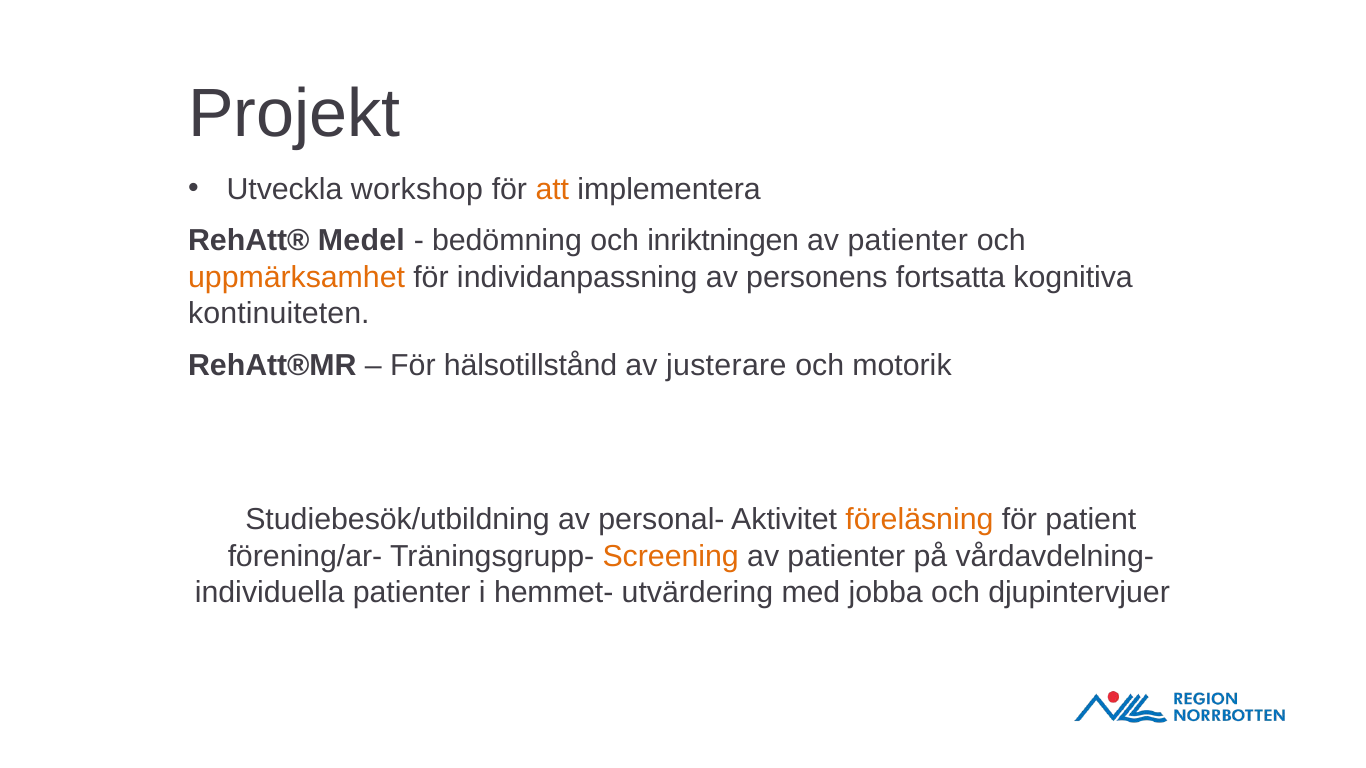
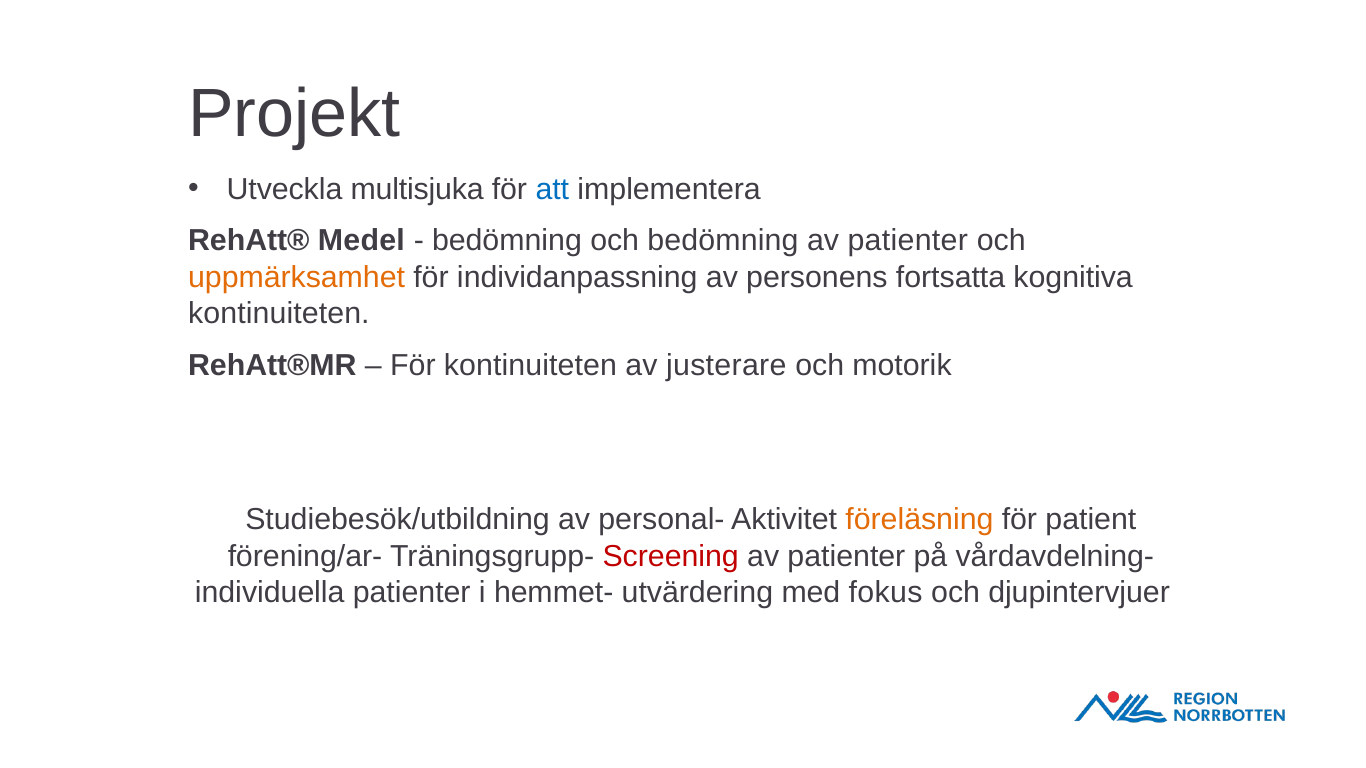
workshop: workshop -> multisjuka (417, 189)
att colour: orange -> blue (552, 189)
och inriktningen: inriktningen -> bedömning (723, 241)
För hälsotillstånd: hälsotillstånd -> kontinuiteten (530, 365)
Screening colour: orange -> red (671, 556)
jobba: jobba -> fokus (886, 593)
